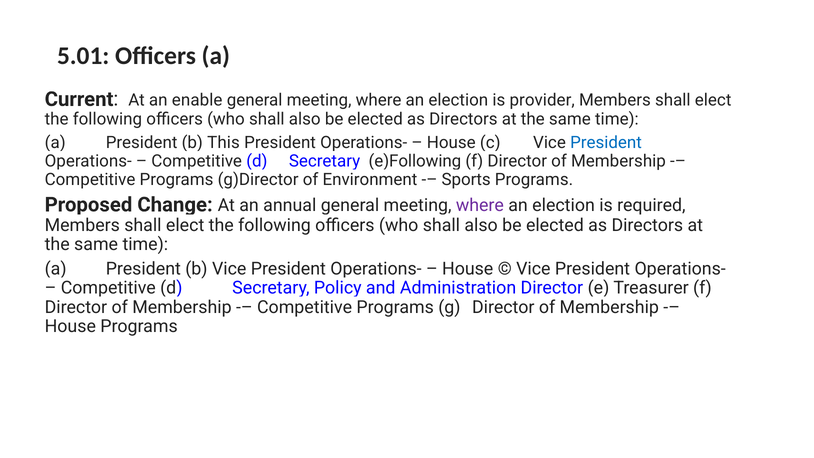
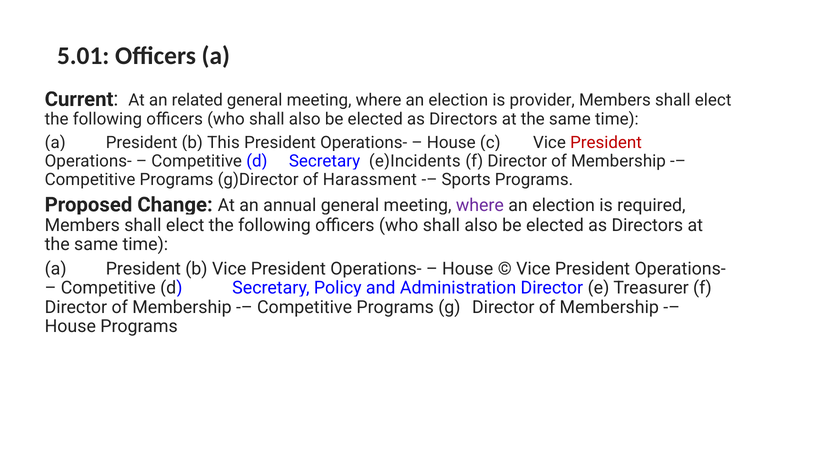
enable: enable -> related (197, 100)
President colour: blue -> red (606, 143)
e)Following: e)Following -> e)Incidents (415, 161)
Environment: Environment -> Harassment (370, 179)
